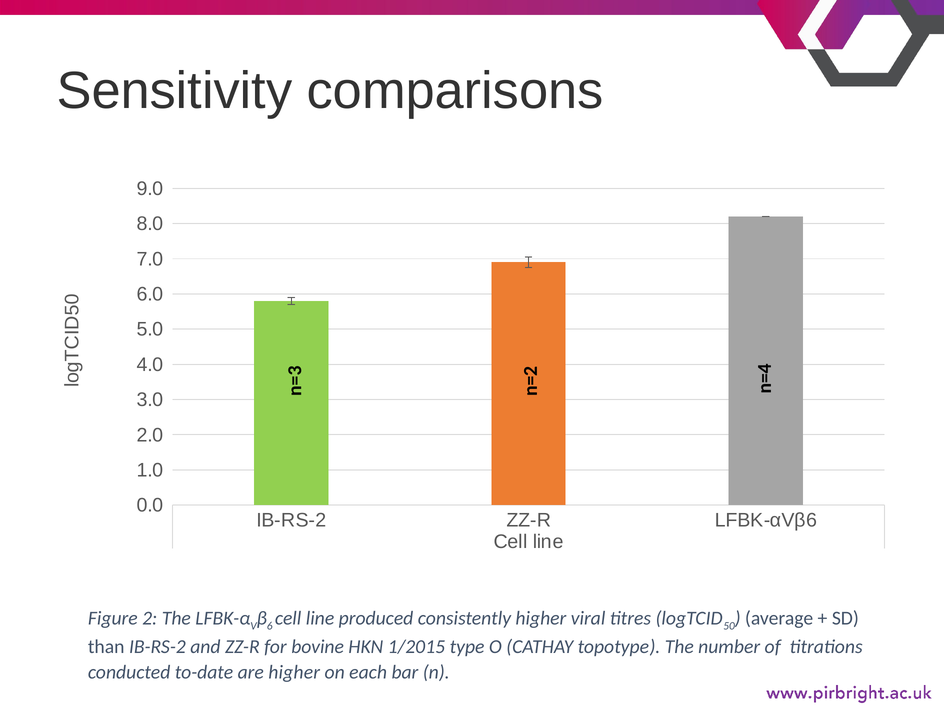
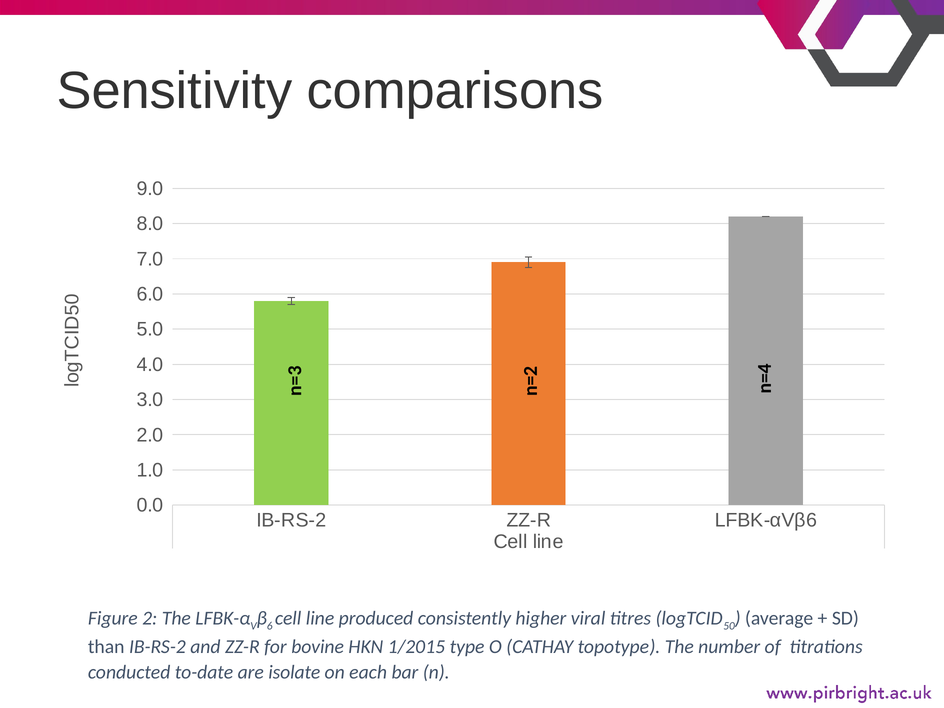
are higher: higher -> isolate (294, 672)
